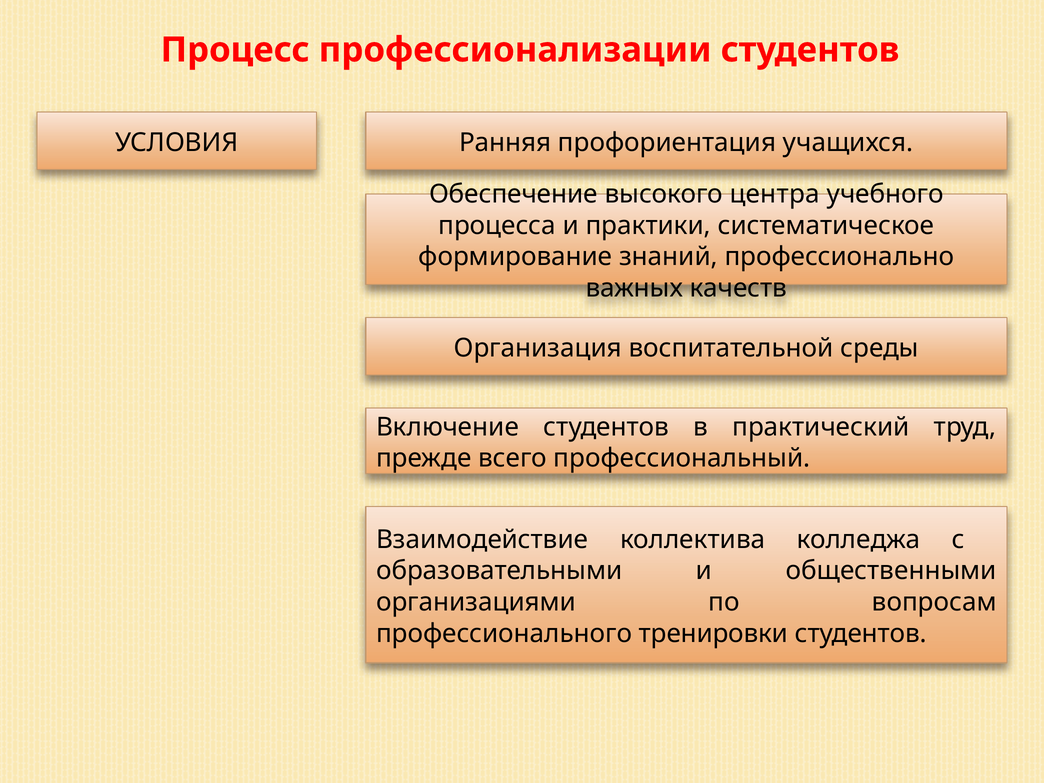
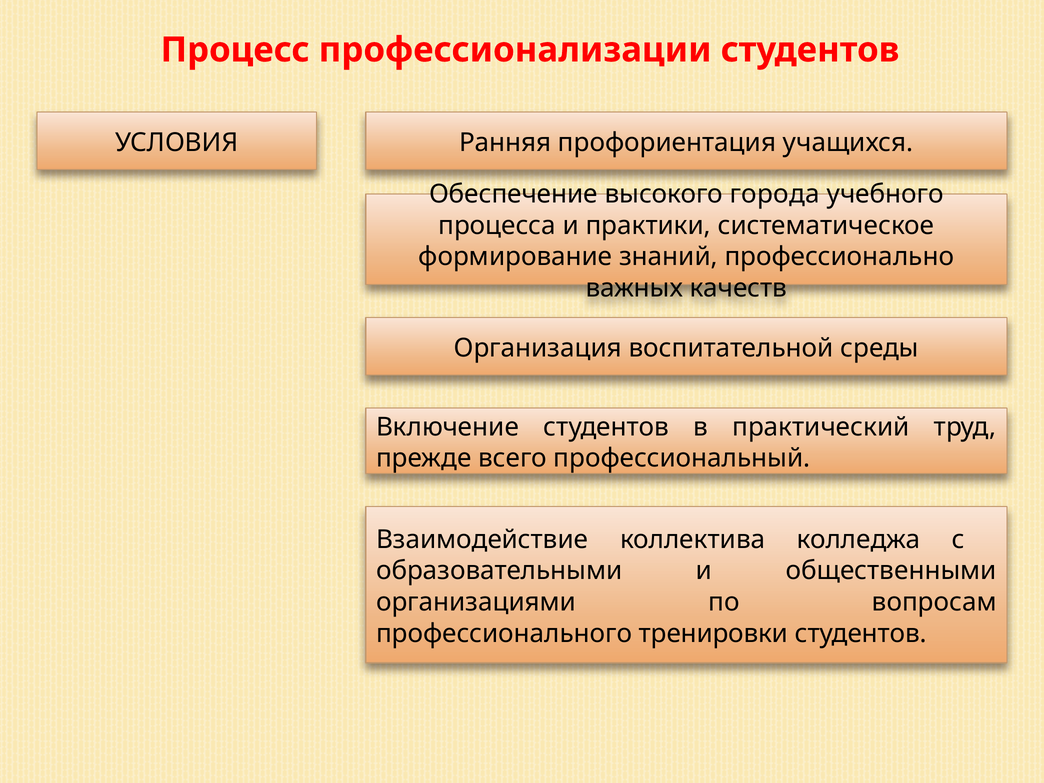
центра: центра -> города (775, 194)
